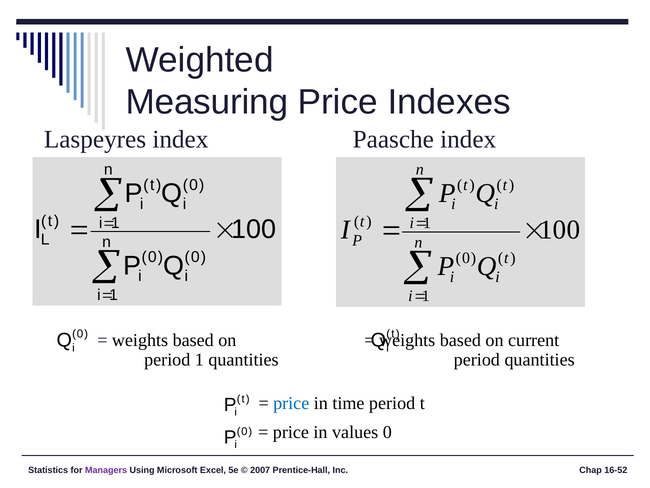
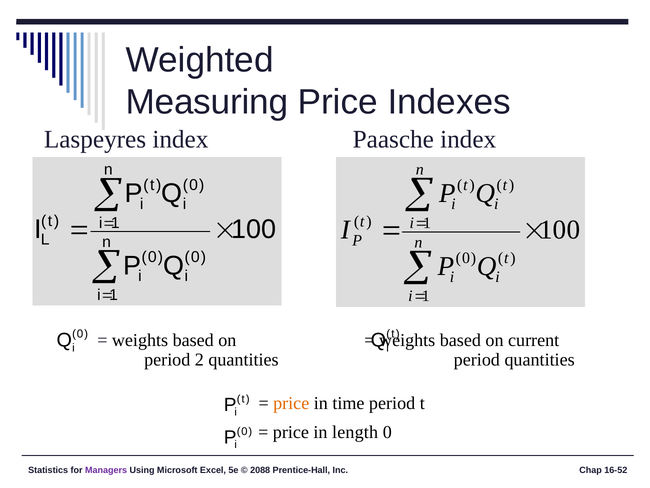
period 1: 1 -> 2 (199, 360)
price colour: blue -> orange (291, 403)
values: values -> length (355, 432)
2007: 2007 -> 2088 (260, 470)
